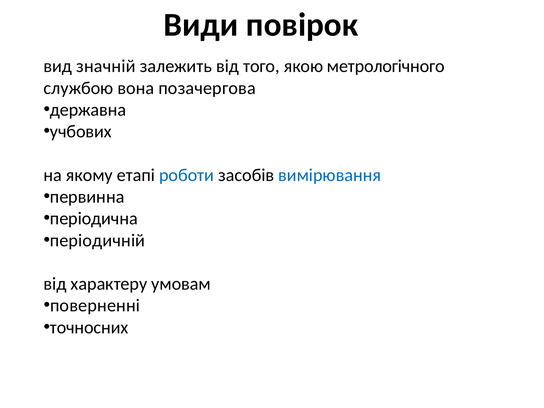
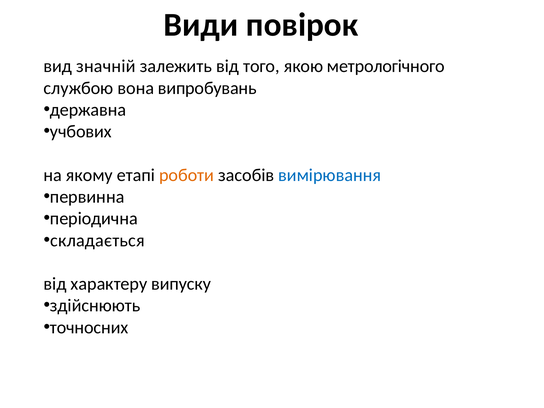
позачергова: позачергова -> випробувань (207, 88)
роботи colour: blue -> orange (187, 175)
періодичній: періодичній -> складається (97, 240)
умовам: умовам -> випуску (181, 284)
поверненні: поверненні -> здійснюють (95, 306)
